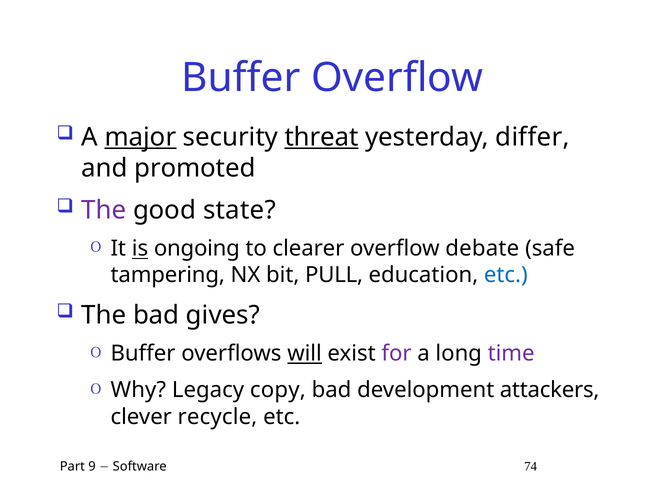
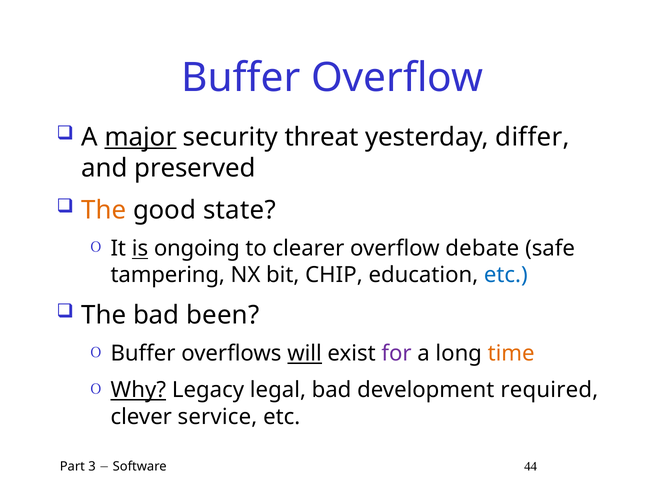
threat underline: present -> none (322, 137)
promoted: promoted -> preserved (195, 168)
The colour: purple -> orange (104, 210)
PULL: PULL -> CHIP (334, 275)
gives: gives -> been (223, 315)
time colour: purple -> orange (511, 353)
Why underline: none -> present (138, 390)
copy: copy -> legal (278, 390)
attackers: attackers -> required (549, 390)
recycle: recycle -> service (217, 417)
9: 9 -> 3 (92, 466)
74: 74 -> 44 (531, 466)
